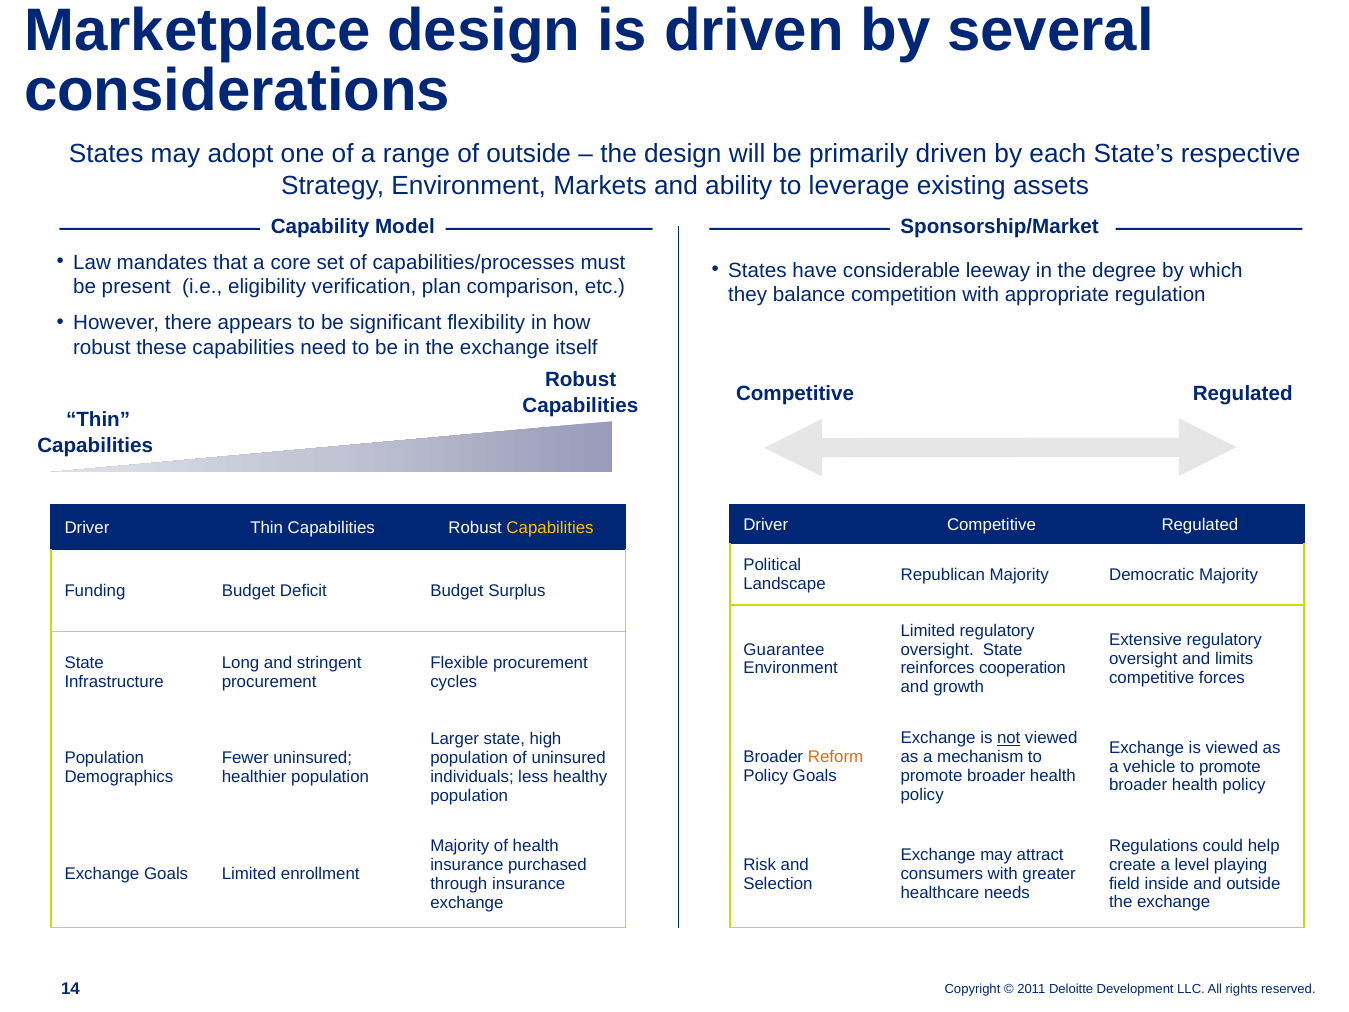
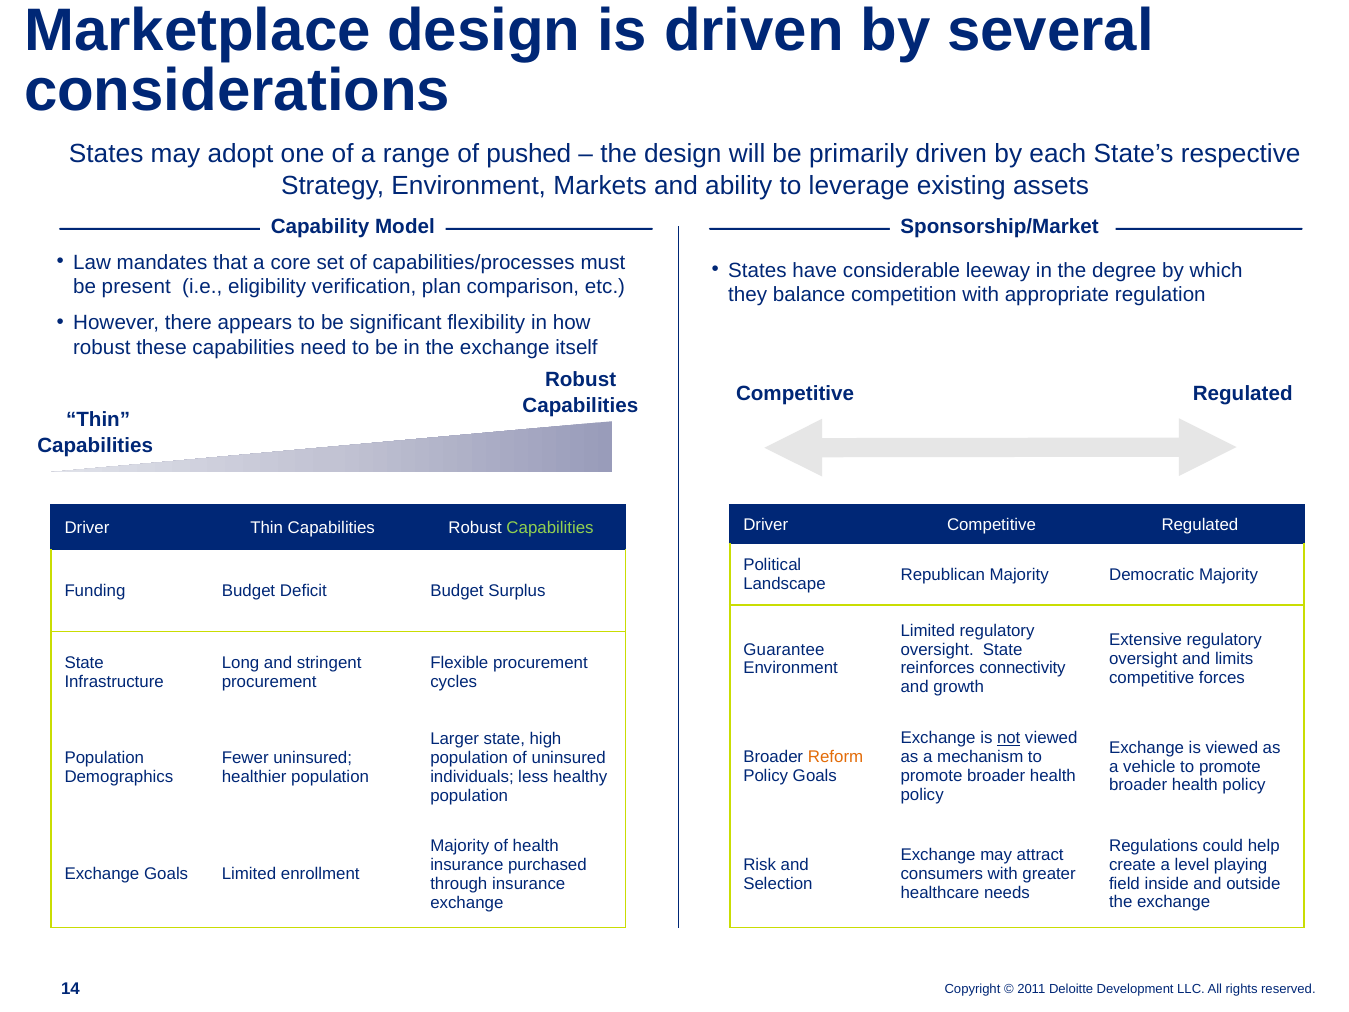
of outside: outside -> pushed (529, 154)
Capabilities colour: yellow -> light green (550, 527)
cooperation: cooperation -> connectivity (1022, 668)
